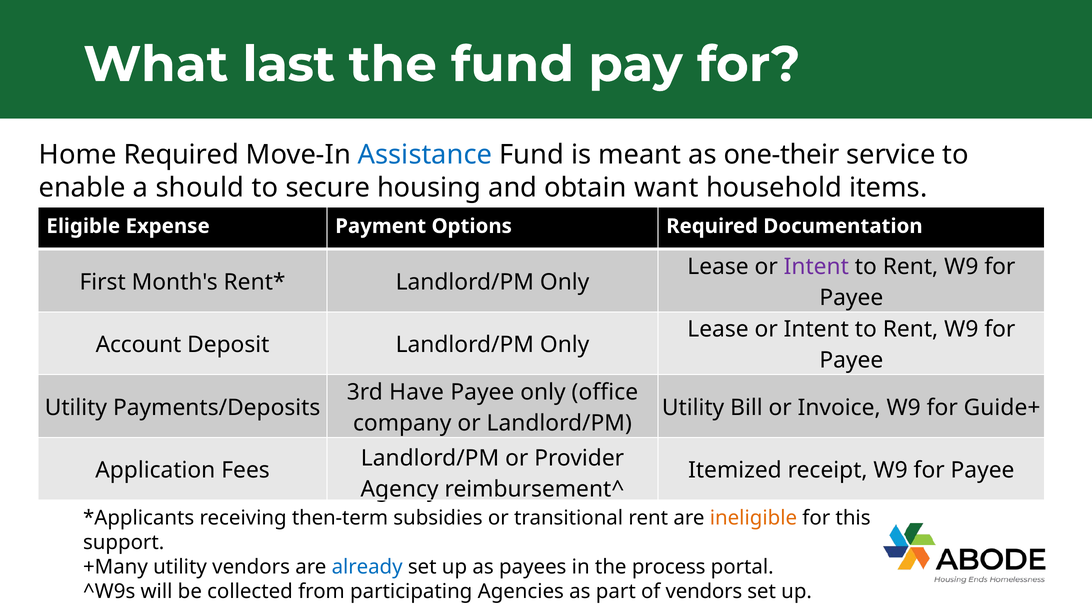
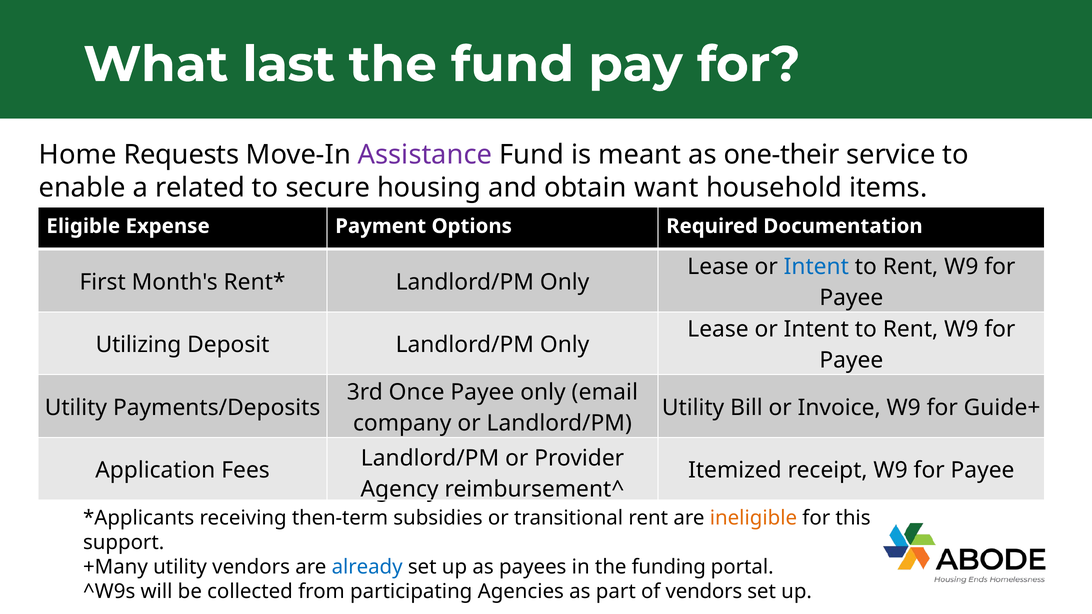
Home Required: Required -> Requests (181, 155)
Assistance colour: blue -> purple (425, 155)
should: should -> related (200, 188)
Intent colour: purple -> blue (816, 267)
Account: Account -> Utilizing (139, 345)
Have: Have -> Once (417, 392)
office: office -> email (605, 392)
process: process -> funding (669, 567)
